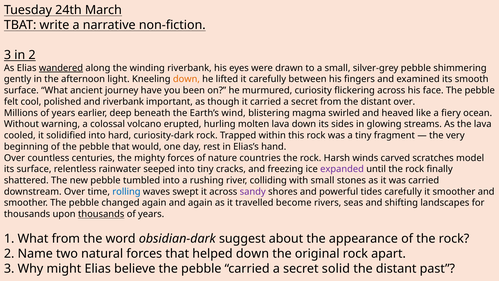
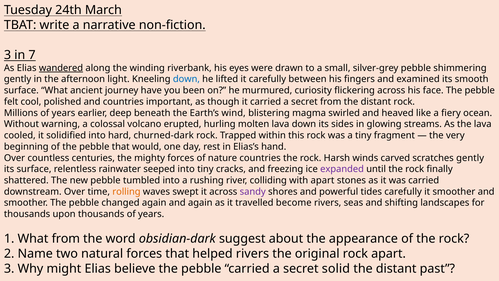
in 2: 2 -> 7 (32, 55)
down colour: orange -> blue (186, 79)
and riverbank: riverbank -> countries (123, 102)
distant over: over -> rock (404, 102)
curiosity‑dark: curiosity‑dark -> churned‑dark (164, 135)
scratches model: model -> gently (470, 158)
with small: small -> apart (323, 180)
rolling colour: blue -> orange (126, 191)
thousands underline: present -> none (101, 214)
helped down: down -> rivers (253, 253)
